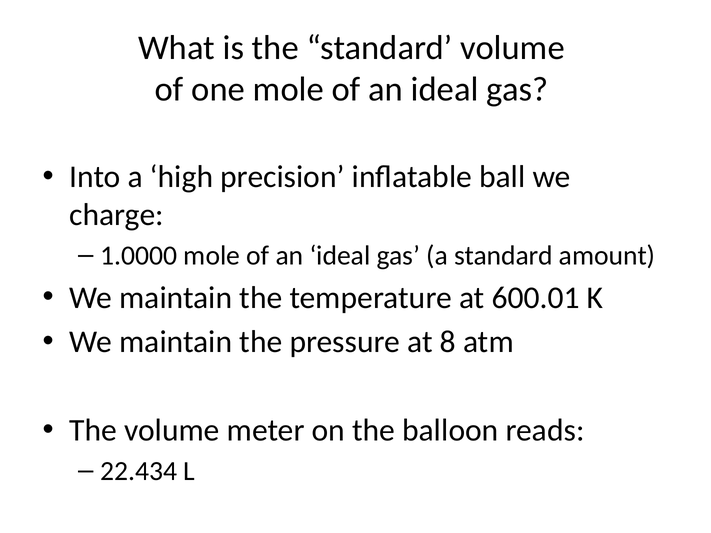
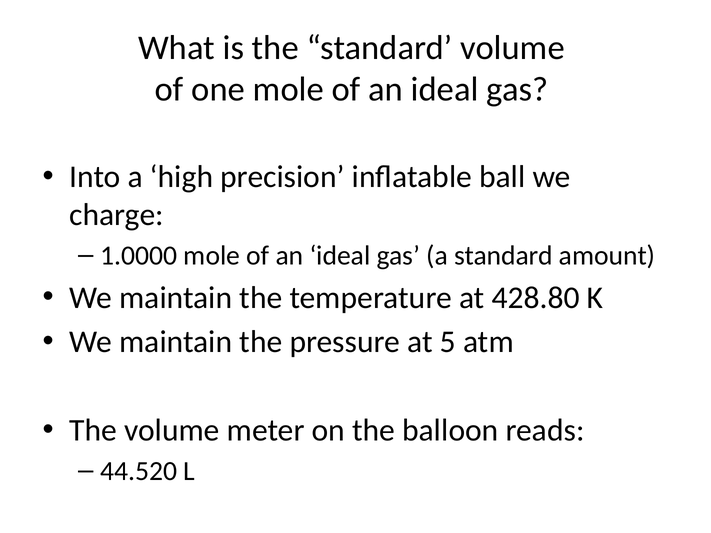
600.01: 600.01 -> 428.80 (536, 298)
8: 8 -> 5 (448, 342)
22.434: 22.434 -> 44.520 (139, 471)
